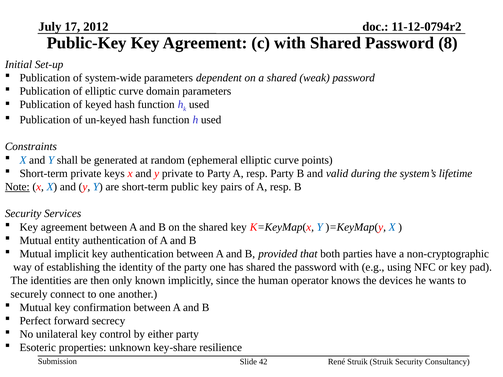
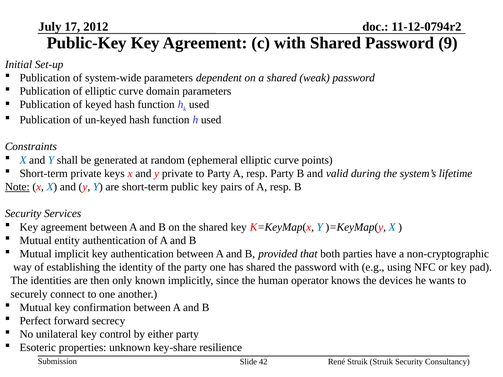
8: 8 -> 9 (448, 43)
